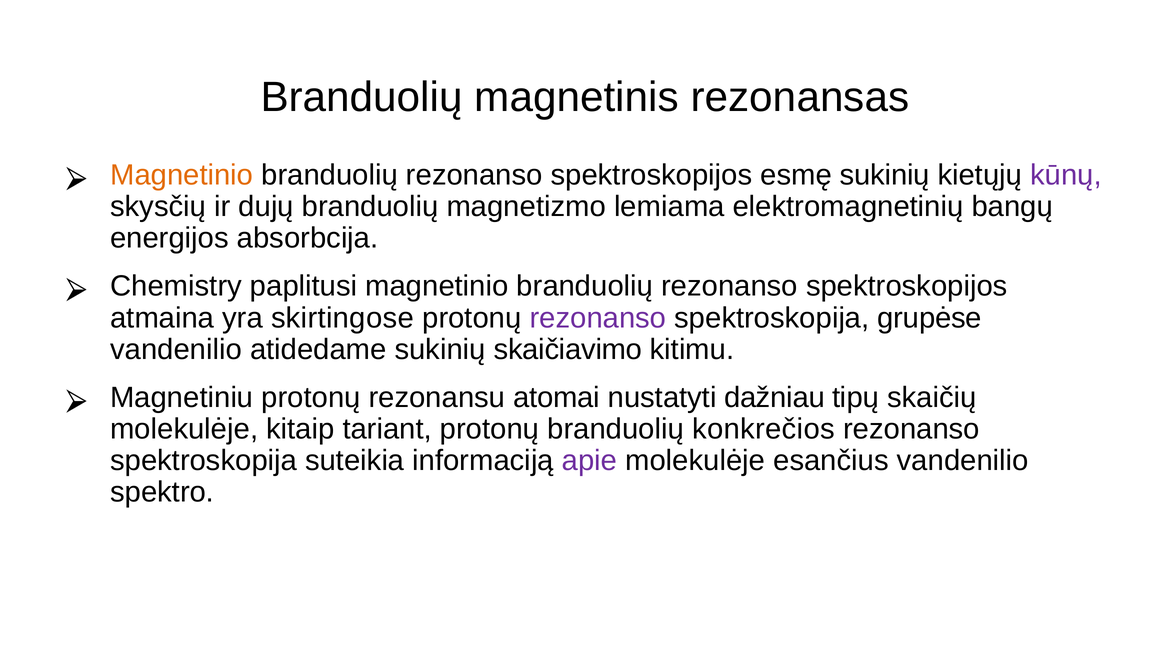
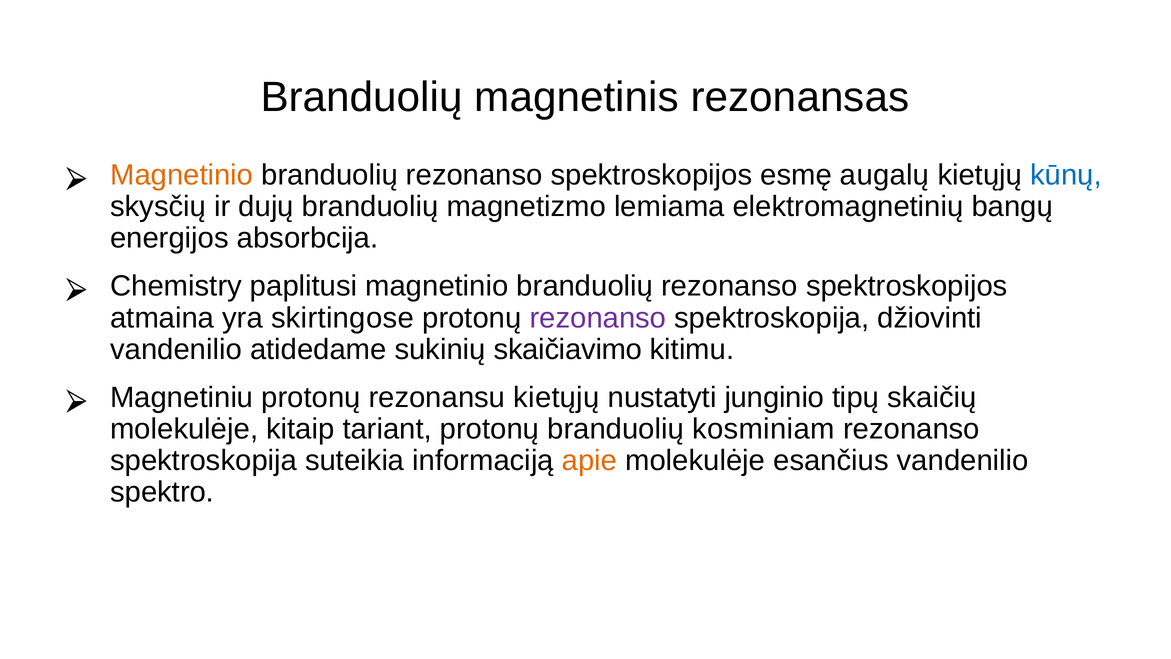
esmę sukinių: sukinių -> augalų (885, 175)
kūnų colour: purple -> blue (1066, 175)
grupėse: grupėse -> džiovinti (930, 318)
rezonansu atomai: atomai -> kietųjų (556, 397)
dažniau: dažniau -> junginio (774, 397)
konkrečios: konkrečios -> kosminiam (763, 429)
apie colour: purple -> orange (590, 460)
